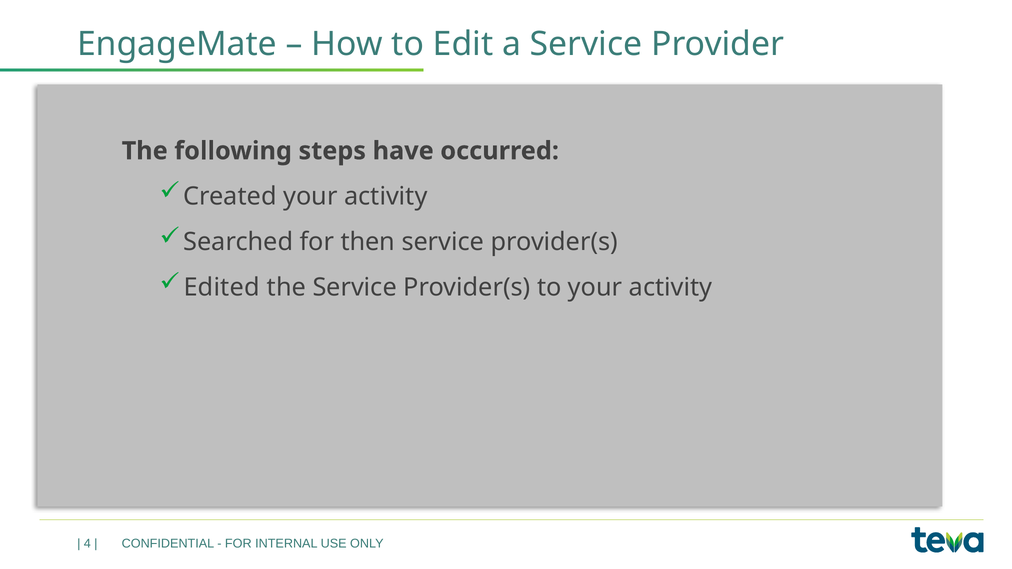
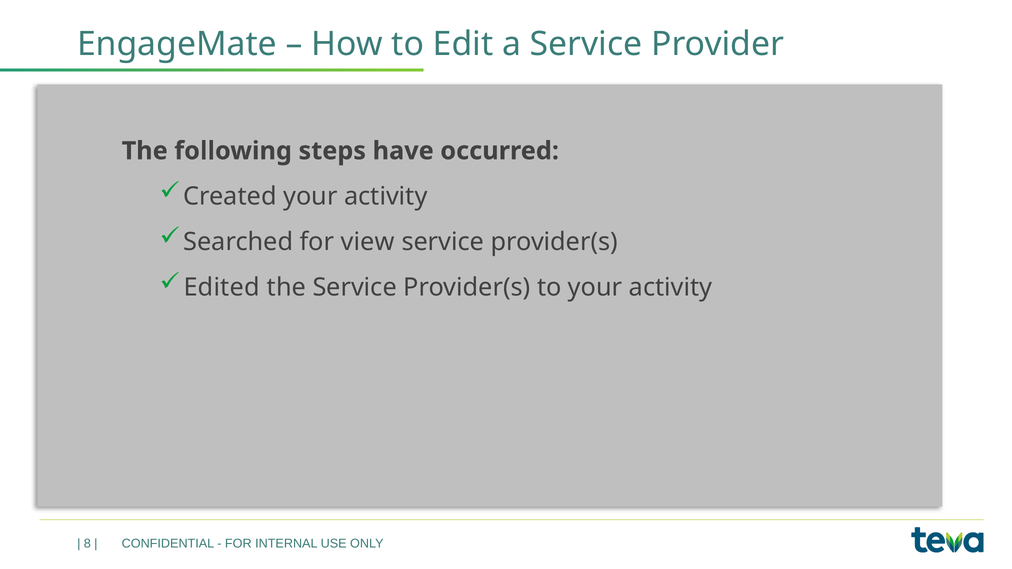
then: then -> view (368, 242)
4: 4 -> 8 (87, 544)
